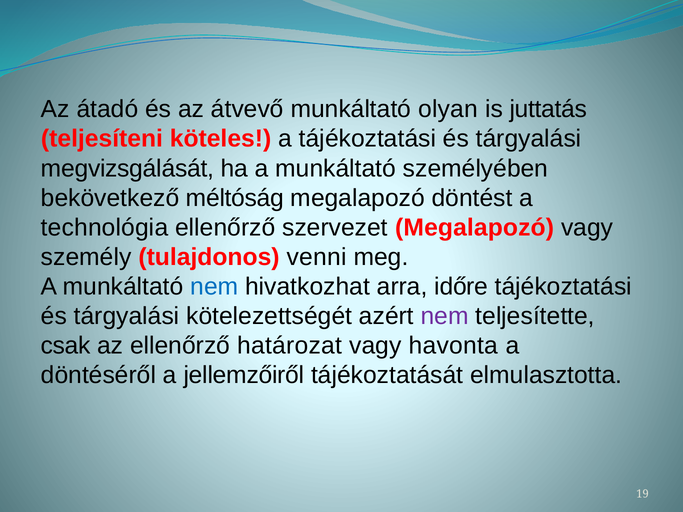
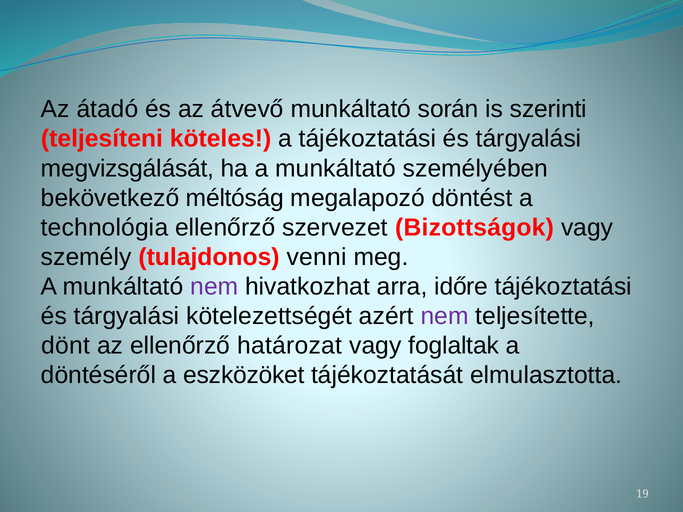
olyan: olyan -> során (448, 109)
juttatás: juttatás -> szerinti (548, 109)
szervezet Megalapozó: Megalapozó -> Bizottságok (475, 228)
nem colour: blue -> purple (214, 287)
csak: csak -> dönt (65, 346)
havonta: havonta -> foglaltak (454, 346)
jellemzőiről: jellemzőiről -> eszközöket (244, 376)
